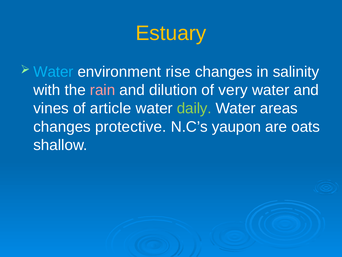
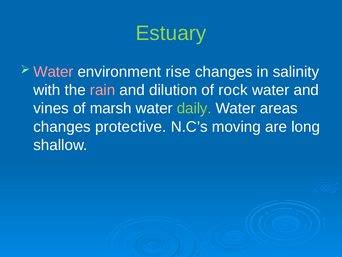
Estuary colour: yellow -> light green (171, 33)
Water colour: light blue -> pink (53, 72)
very: very -> rock (233, 90)
article: article -> marsh (111, 108)
yaupon: yaupon -> moving (236, 126)
oats: oats -> long (306, 126)
